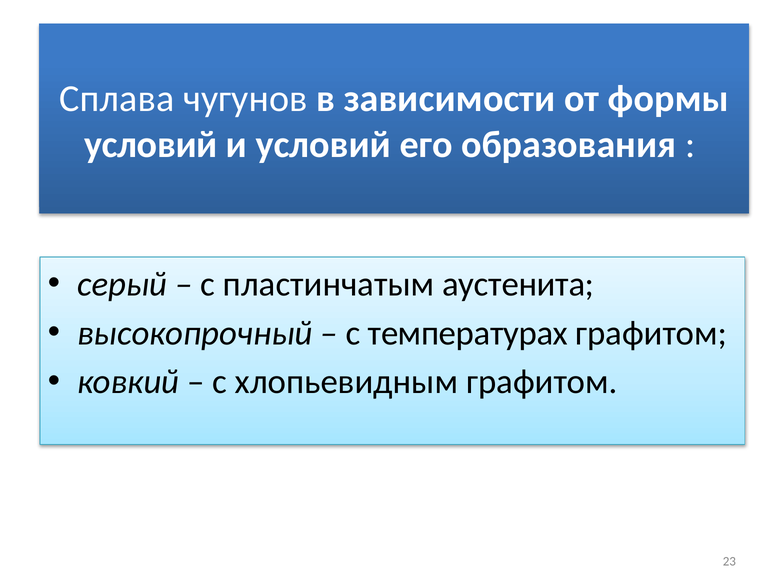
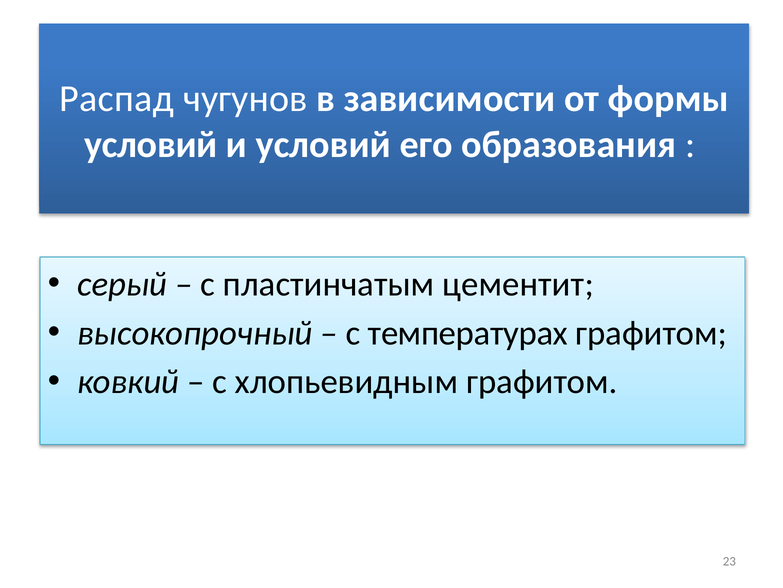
Сплава: Сплава -> Распад (117, 99)
аустенита: аустенита -> цементит (518, 284)
